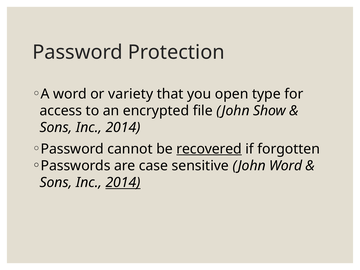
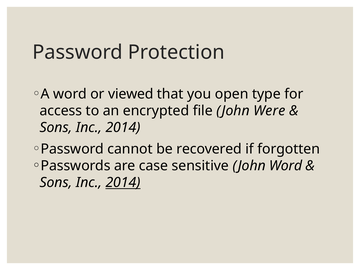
variety: variety -> viewed (131, 94)
Show: Show -> Were (269, 111)
recovered underline: present -> none (209, 149)
